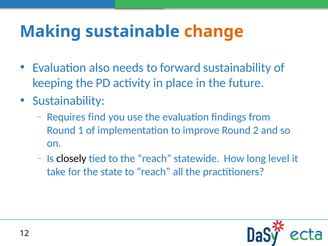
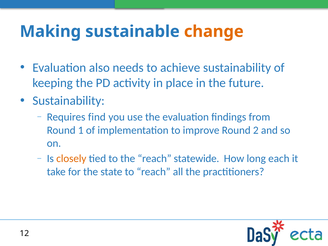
forward: forward -> achieve (180, 68)
closely colour: black -> orange (71, 159)
level: level -> each (279, 159)
